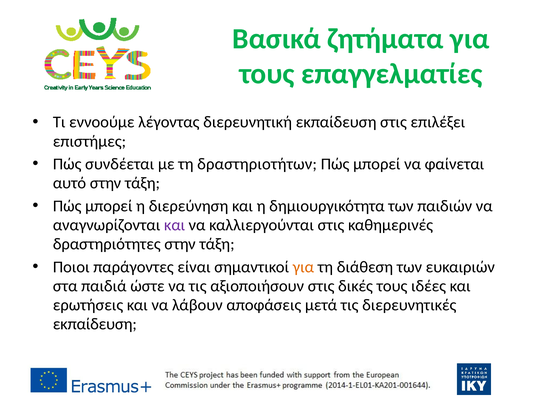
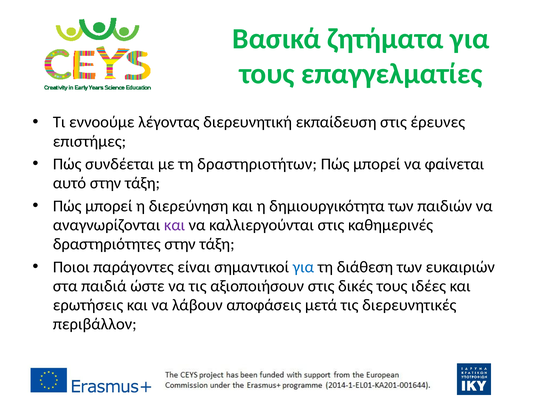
επιλέξει: επιλέξει -> έρευνες (438, 122)
για colour: orange -> blue (303, 267)
εκπαίδευση: εκπαίδευση -> περιβάλλον (95, 324)
